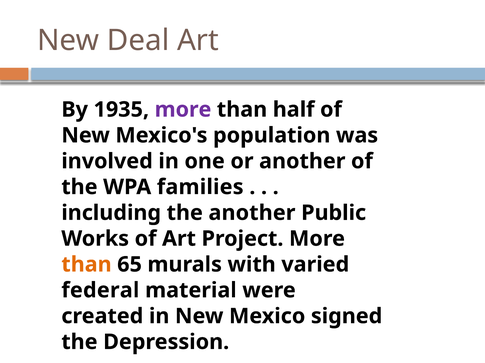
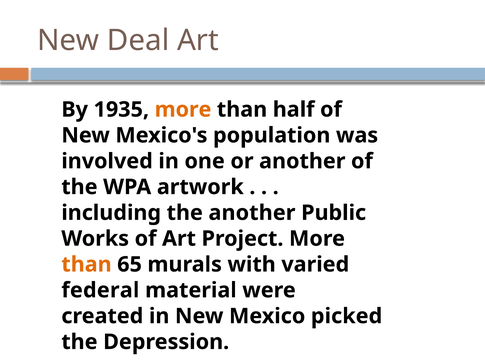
more colour: purple -> orange (183, 110)
families: families -> artwork (200, 187)
signed: signed -> picked (347, 317)
